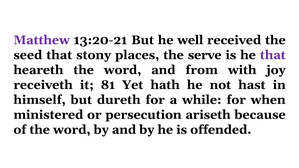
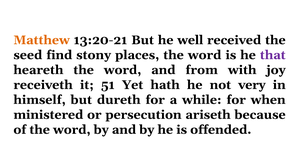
Matthew colour: purple -> orange (42, 40)
seed that: that -> find (59, 55)
places the serve: serve -> word (205, 55)
81: 81 -> 51 (108, 85)
hast: hast -> very (252, 85)
